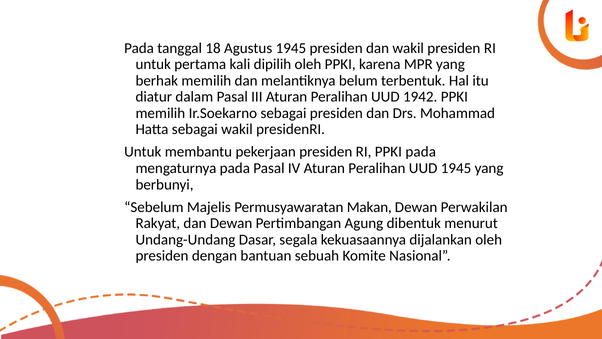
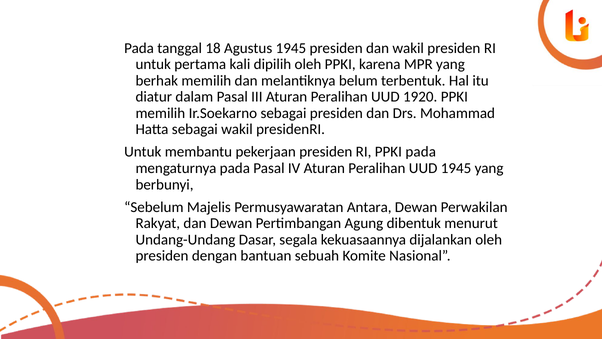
1942: 1942 -> 1920 (420, 97)
Makan: Makan -> Antara (369, 207)
